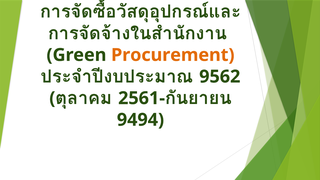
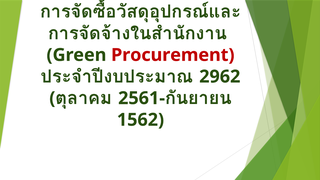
Procurement colour: orange -> red (173, 55)
9562: 9562 -> 2962 (220, 77)
9494: 9494 -> 1562 (140, 120)
